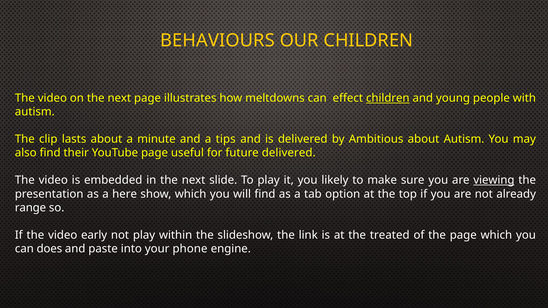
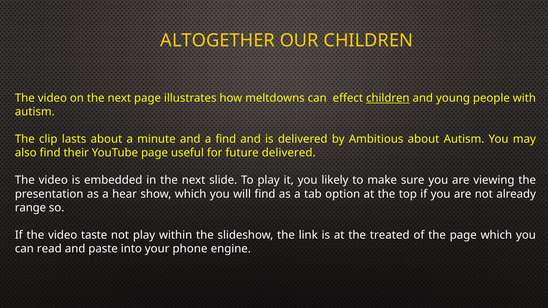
BEHAVIOURS: BEHAVIOURS -> ALTOGETHER (218, 40)
a tips: tips -> find (226, 139)
viewing underline: present -> none (494, 180)
here: here -> hear (125, 194)
early: early -> taste (94, 235)
does: does -> read (49, 249)
